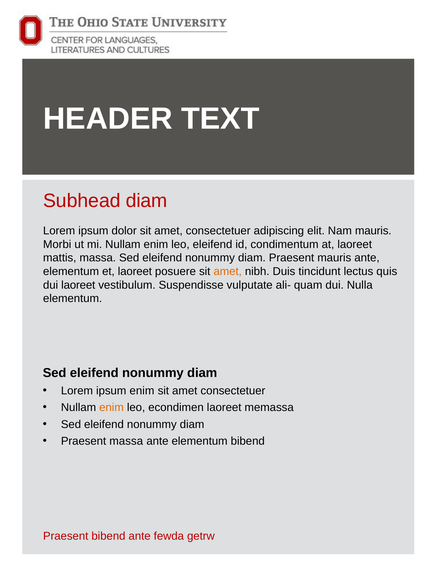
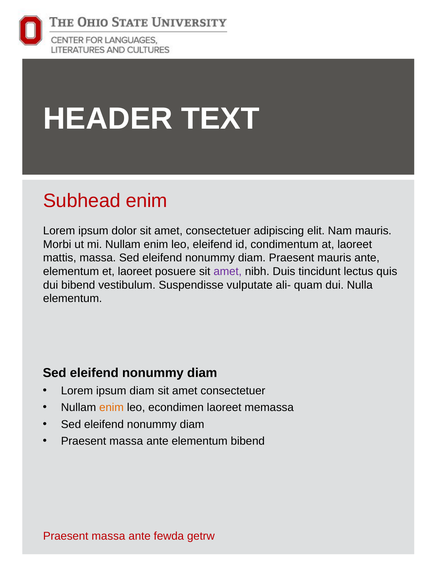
Subhead diam: diam -> enim (147, 201)
amet colour: orange -> purple (228, 272)
dui laoreet: laoreet -> bibend (78, 285)
ipsum enim: enim -> diam (142, 391)
bibend: bibend -> massa (108, 536)
